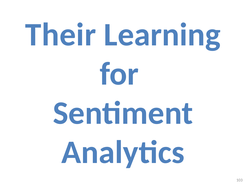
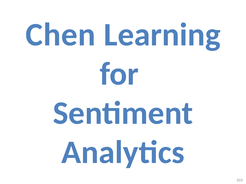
Their: Their -> Chen (61, 35)
